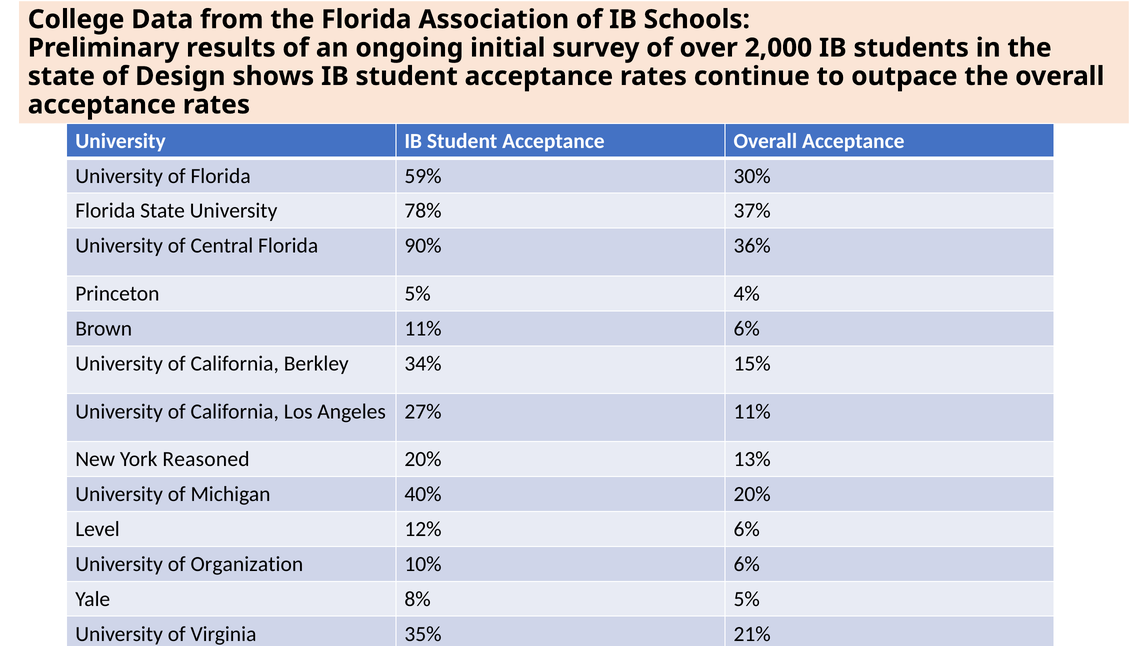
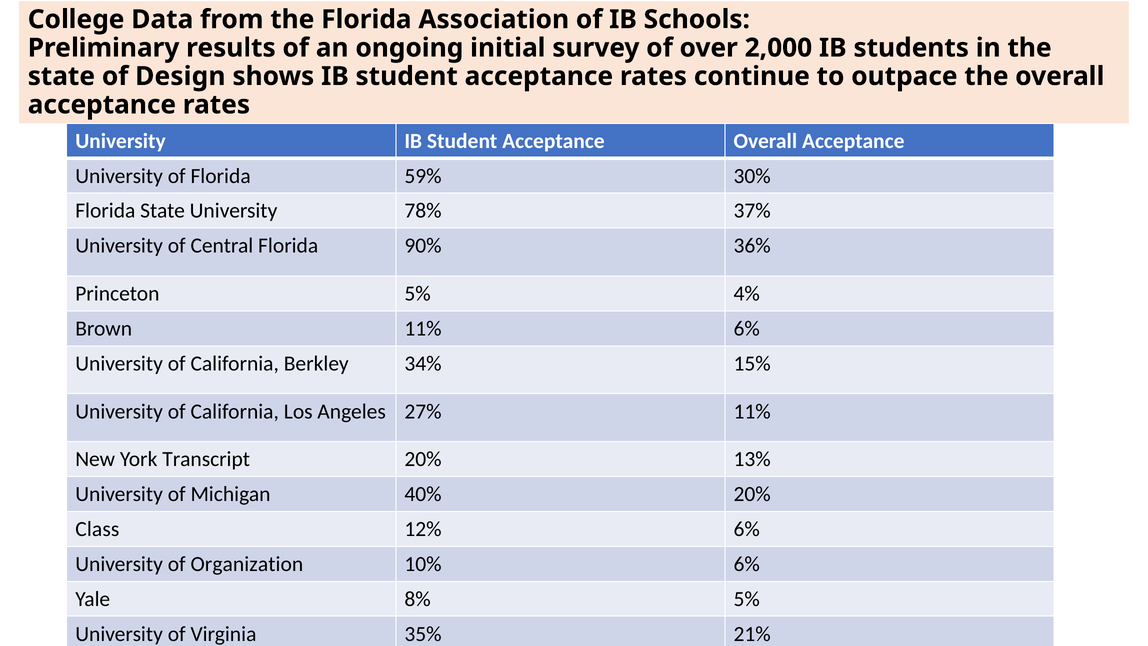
Reasoned: Reasoned -> Transcript (206, 459)
Level: Level -> Class (97, 529)
